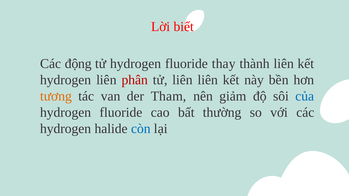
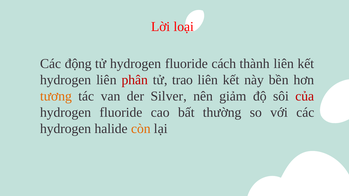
biết: biết -> loại (184, 27)
thay: thay -> cách (224, 64)
tử liên: liên -> trao (183, 80)
Tham: Tham -> Silver (169, 96)
của colour: blue -> red (305, 96)
còn colour: blue -> orange (141, 129)
